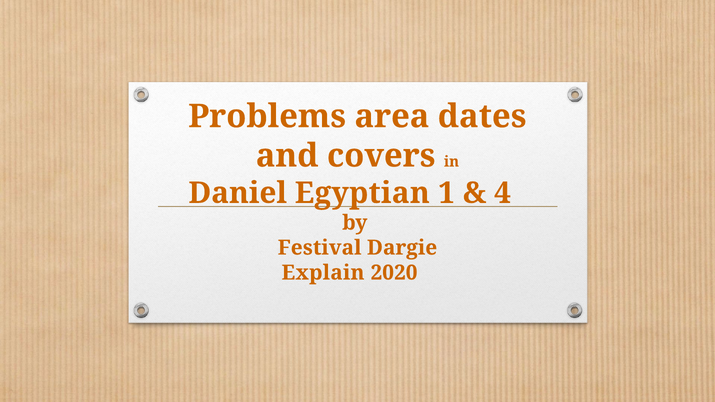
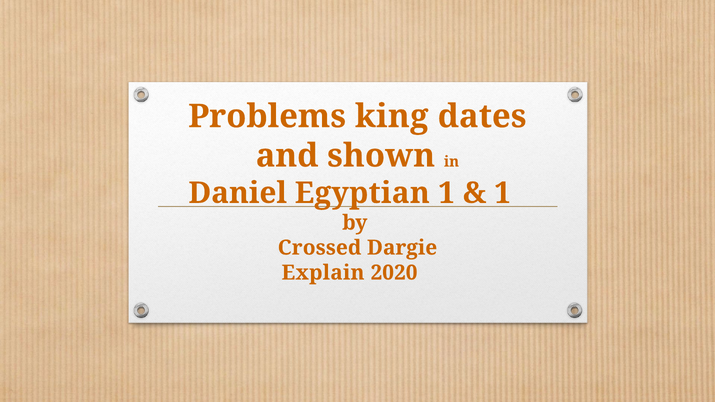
area: area -> king (392, 116)
covers: covers -> shown (381, 156)
4: 4 -> 1 (503, 193)
Festival: Festival -> Crossed (320, 248)
